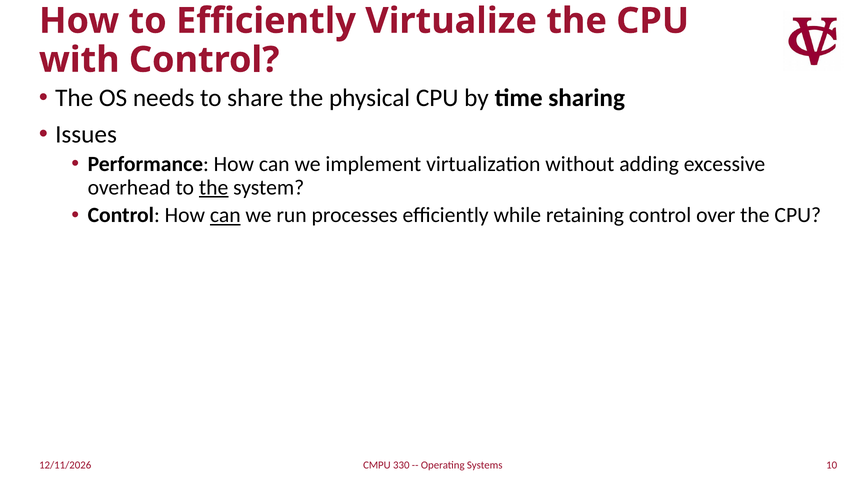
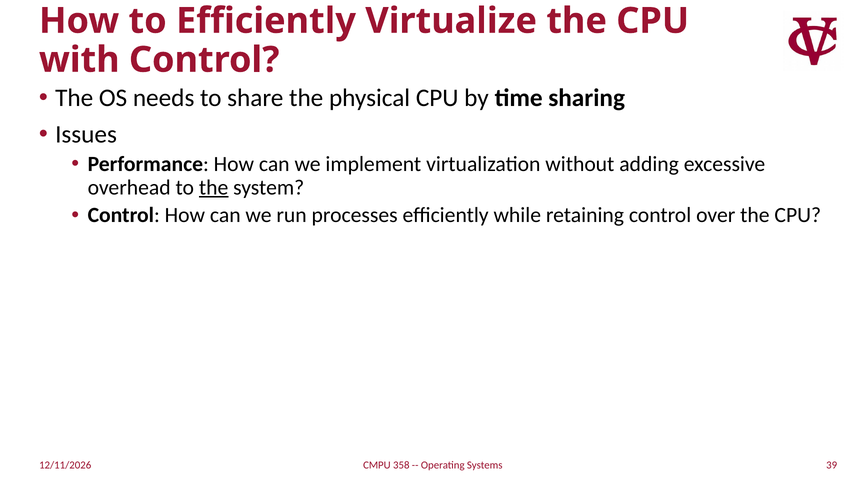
can underline: present -> none (225, 215)
330: 330 -> 358 (401, 465)
10: 10 -> 39 (832, 465)
